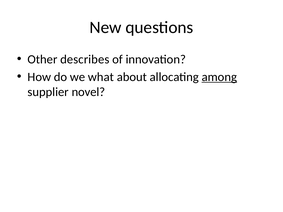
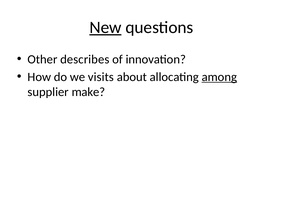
New underline: none -> present (106, 27)
what: what -> visits (101, 77)
novel: novel -> make (88, 92)
